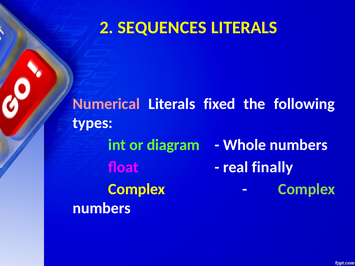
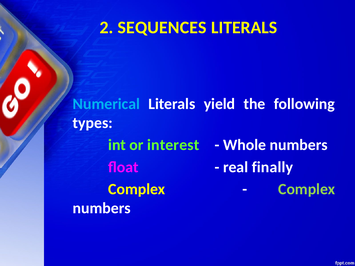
Numerical colour: pink -> light blue (106, 104)
fixed: fixed -> yield (219, 104)
diagram: diagram -> interest (173, 145)
